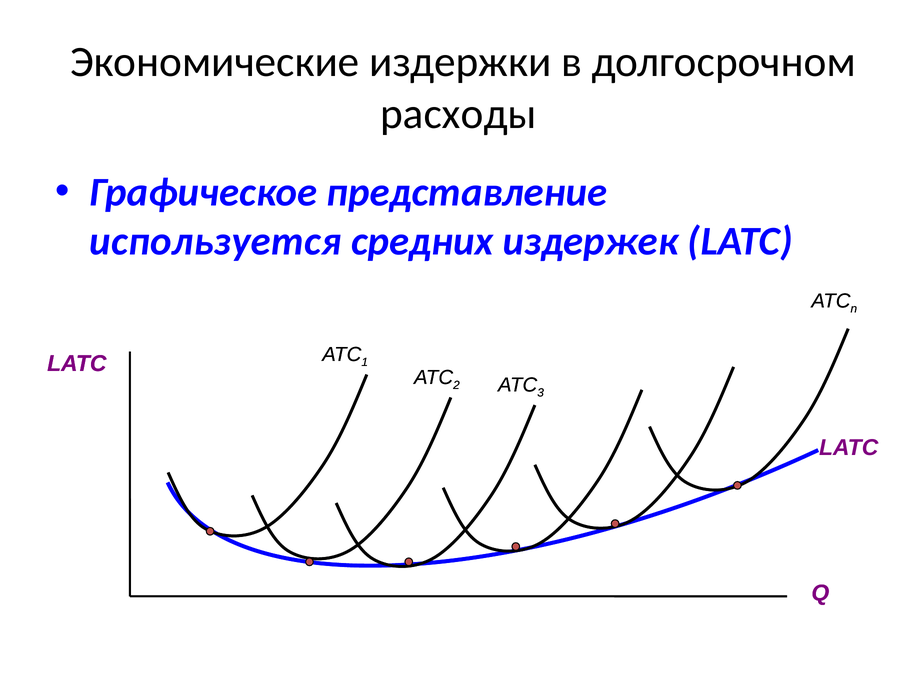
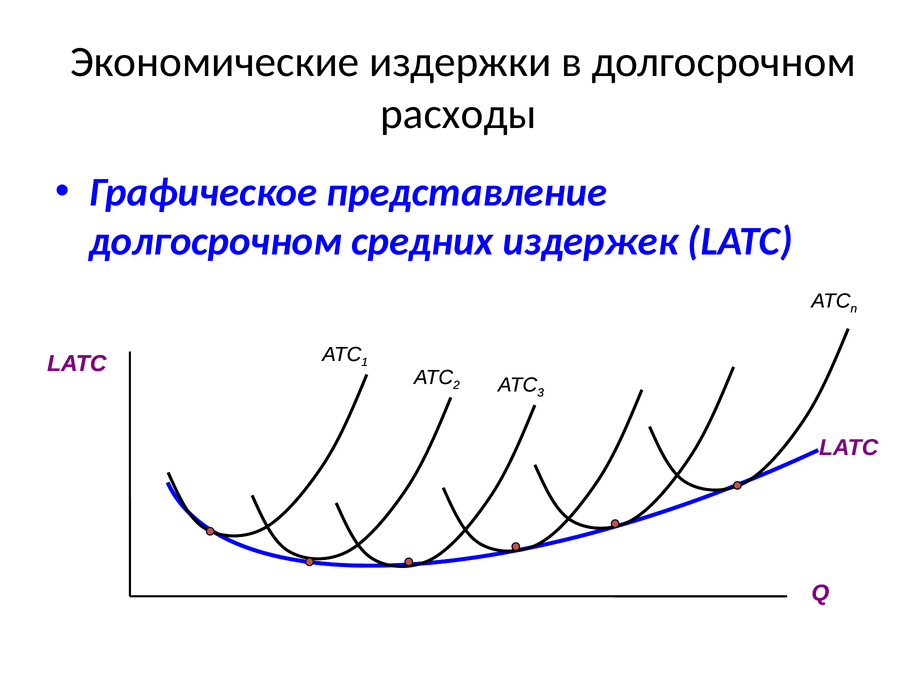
используется: используется -> долгосрочном (216, 241)
